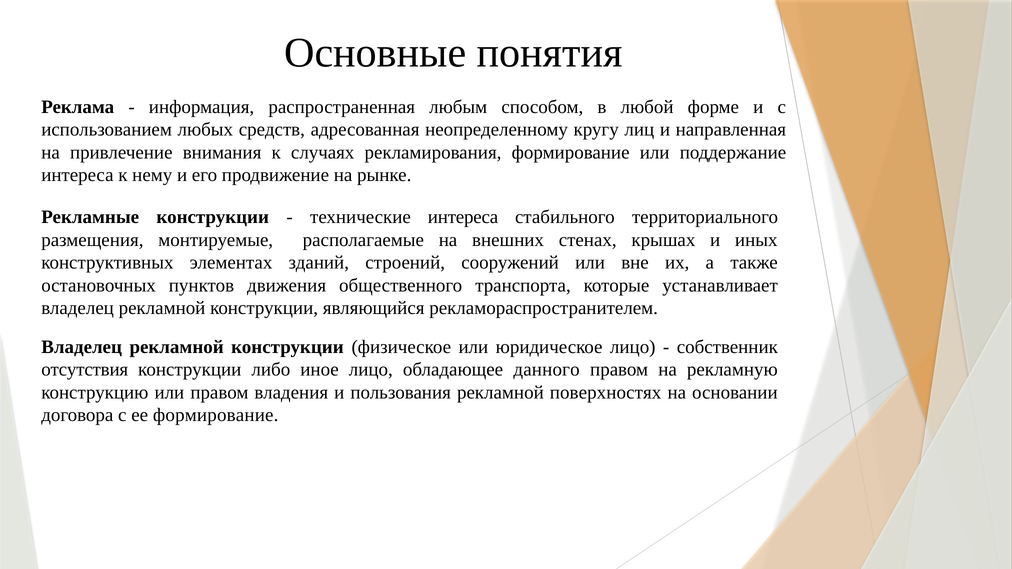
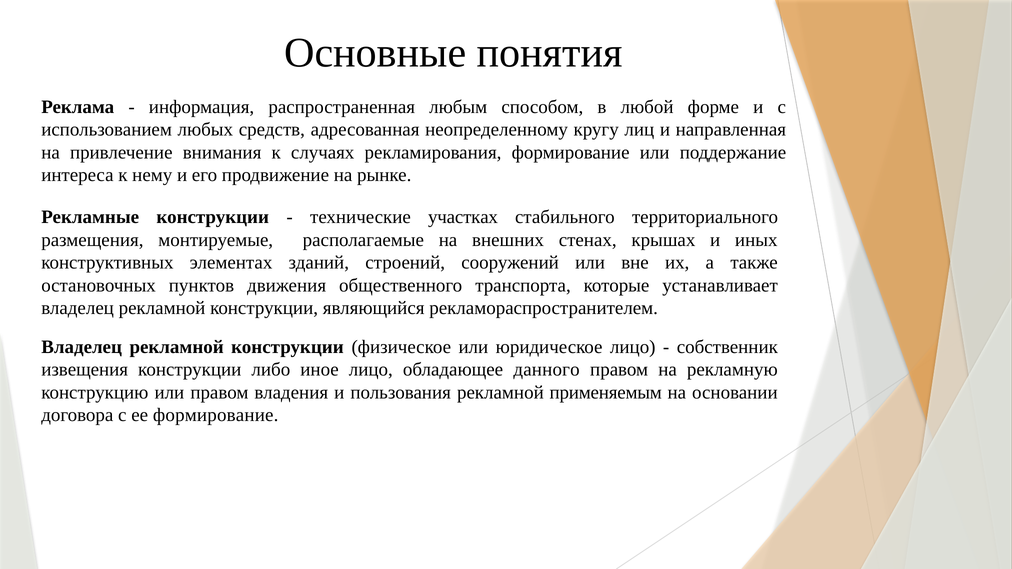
технические интереса: интереса -> участках (463, 217)
отсутствия: отсутствия -> извещения (85, 370)
поверхностях: поверхностях -> применяемым (606, 392)
